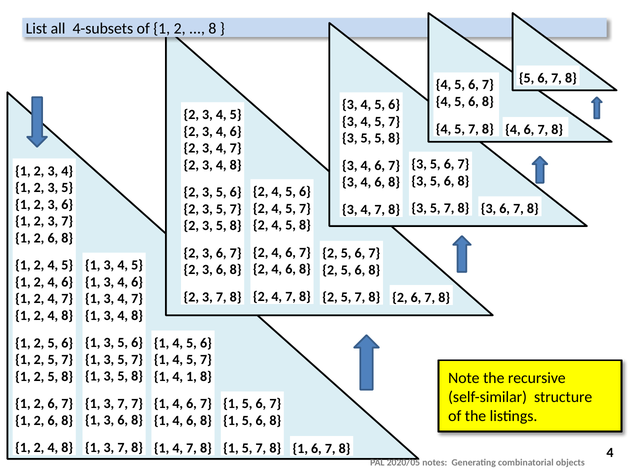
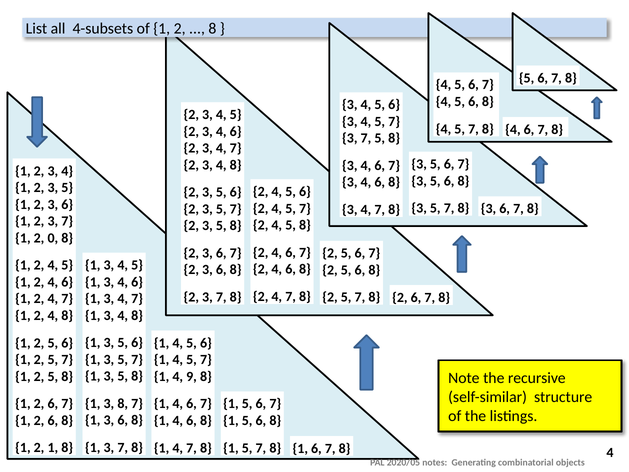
5: 5 -> 7 (366, 138)
6: 6 -> 0 (53, 238)
1 4 1: 1 -> 9 (192, 376)
7: 7 -> 8 (123, 403)
4: 4 -> 1 (53, 448)
